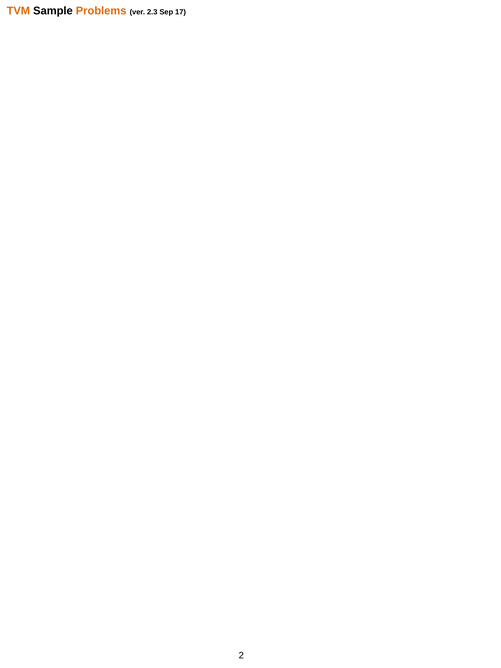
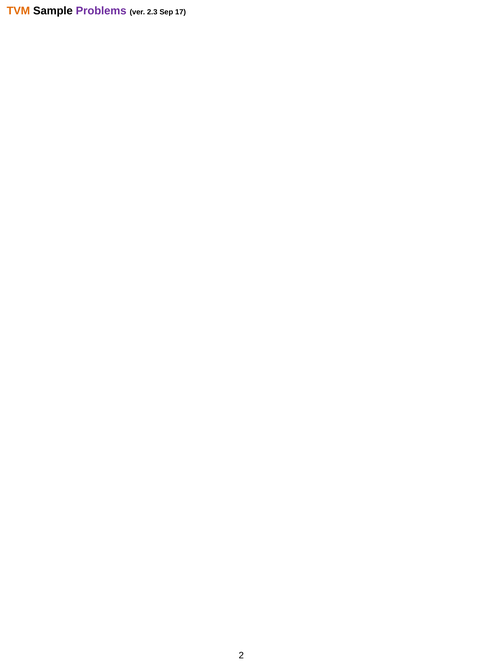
Problems colour: orange -> purple (101, 11)
